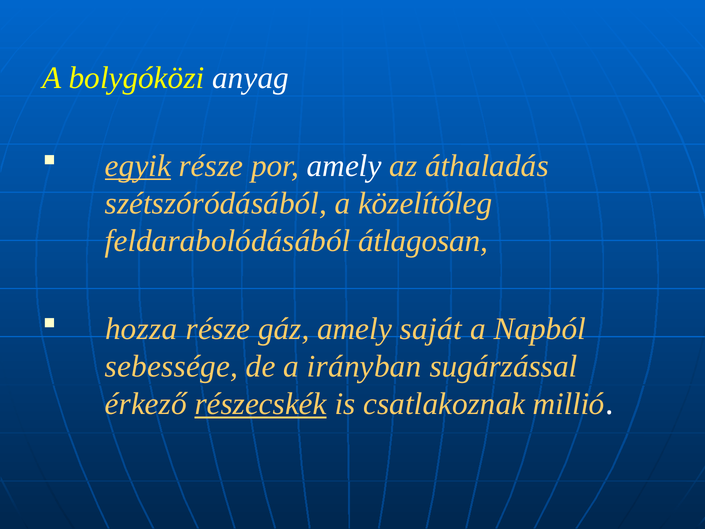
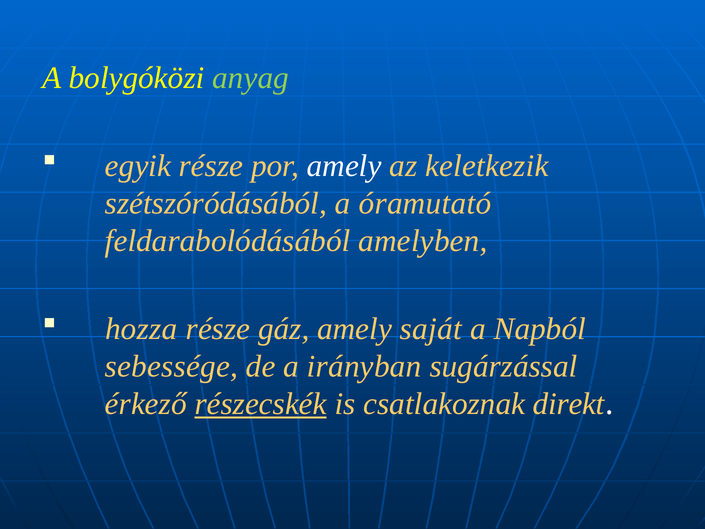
anyag colour: white -> light green (251, 78)
egyik underline: present -> none (138, 166)
áthaladás: áthaladás -> keletkezik (487, 166)
közelítőleg: közelítőleg -> óramutató (425, 203)
átlagosan: átlagosan -> amelyben (423, 241)
millió: millió -> direkt (569, 404)
